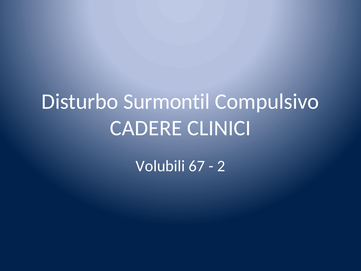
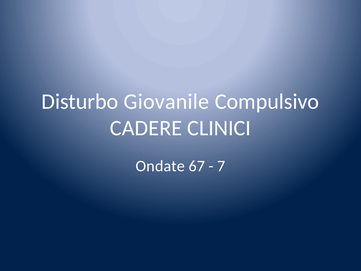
Surmontil: Surmontil -> Giovanile (166, 101)
Volubili: Volubili -> Ondate (160, 166)
2: 2 -> 7 (221, 166)
